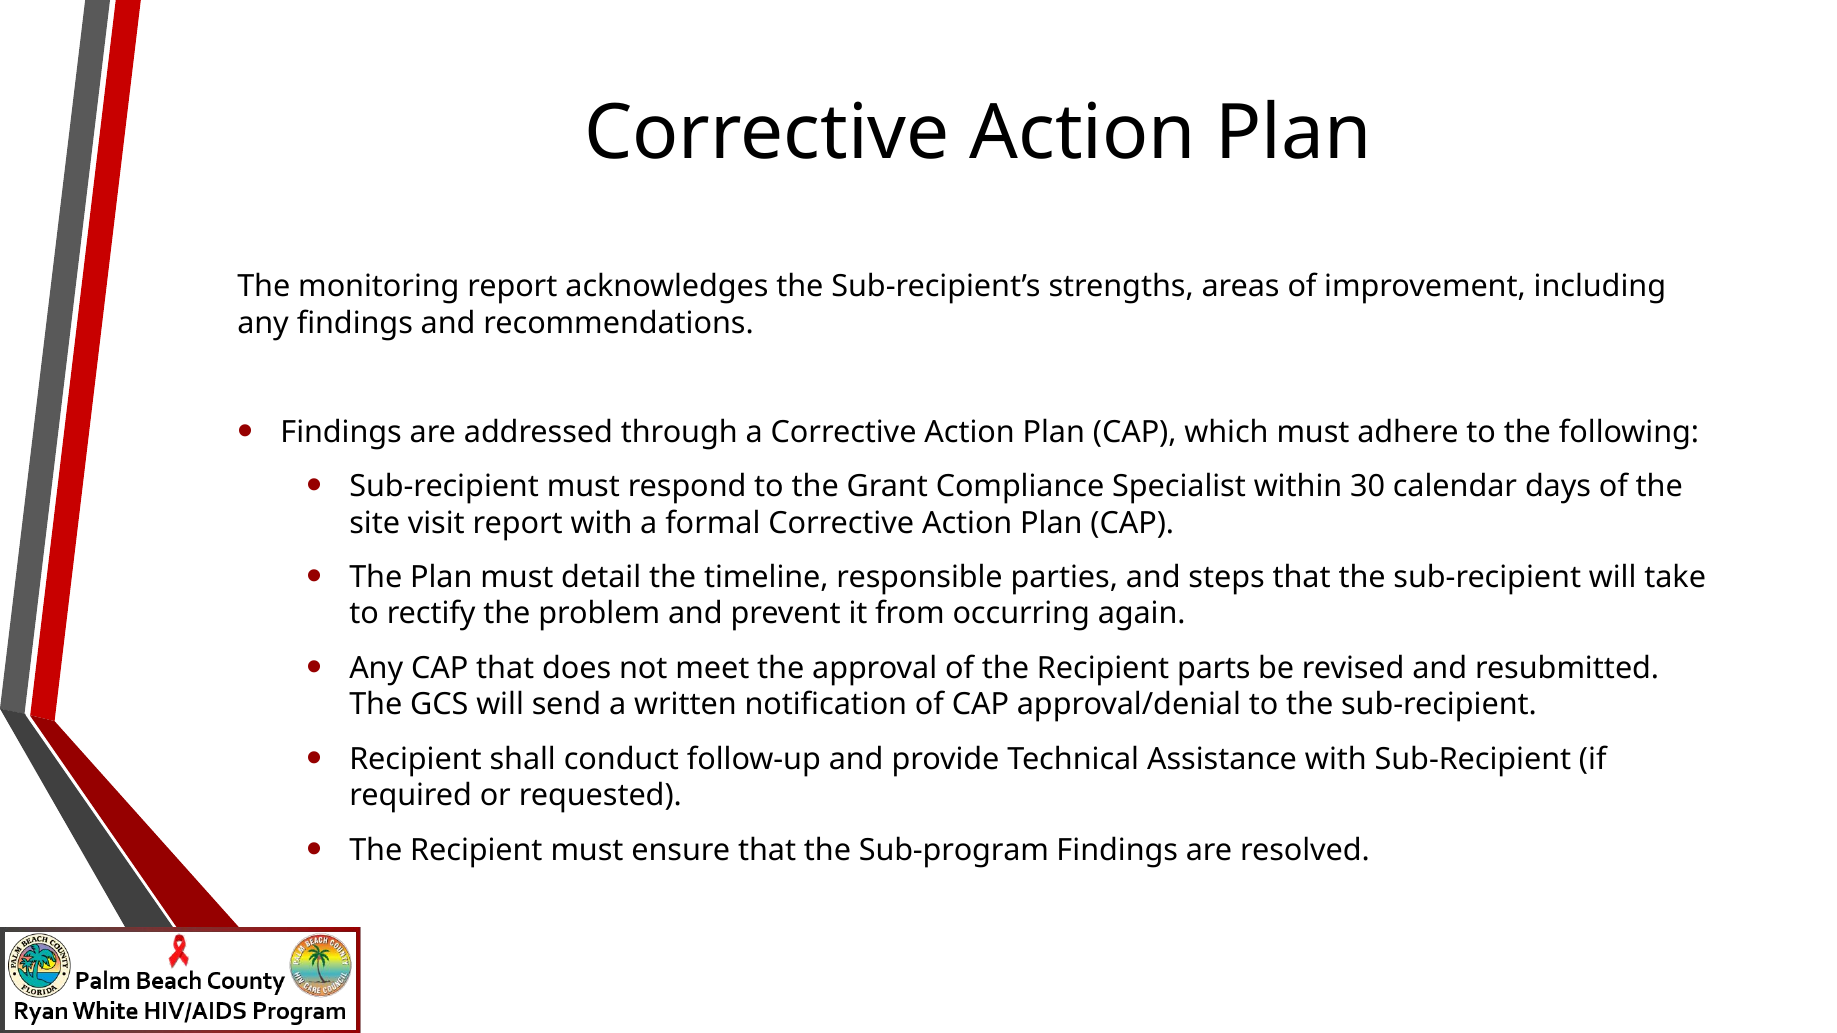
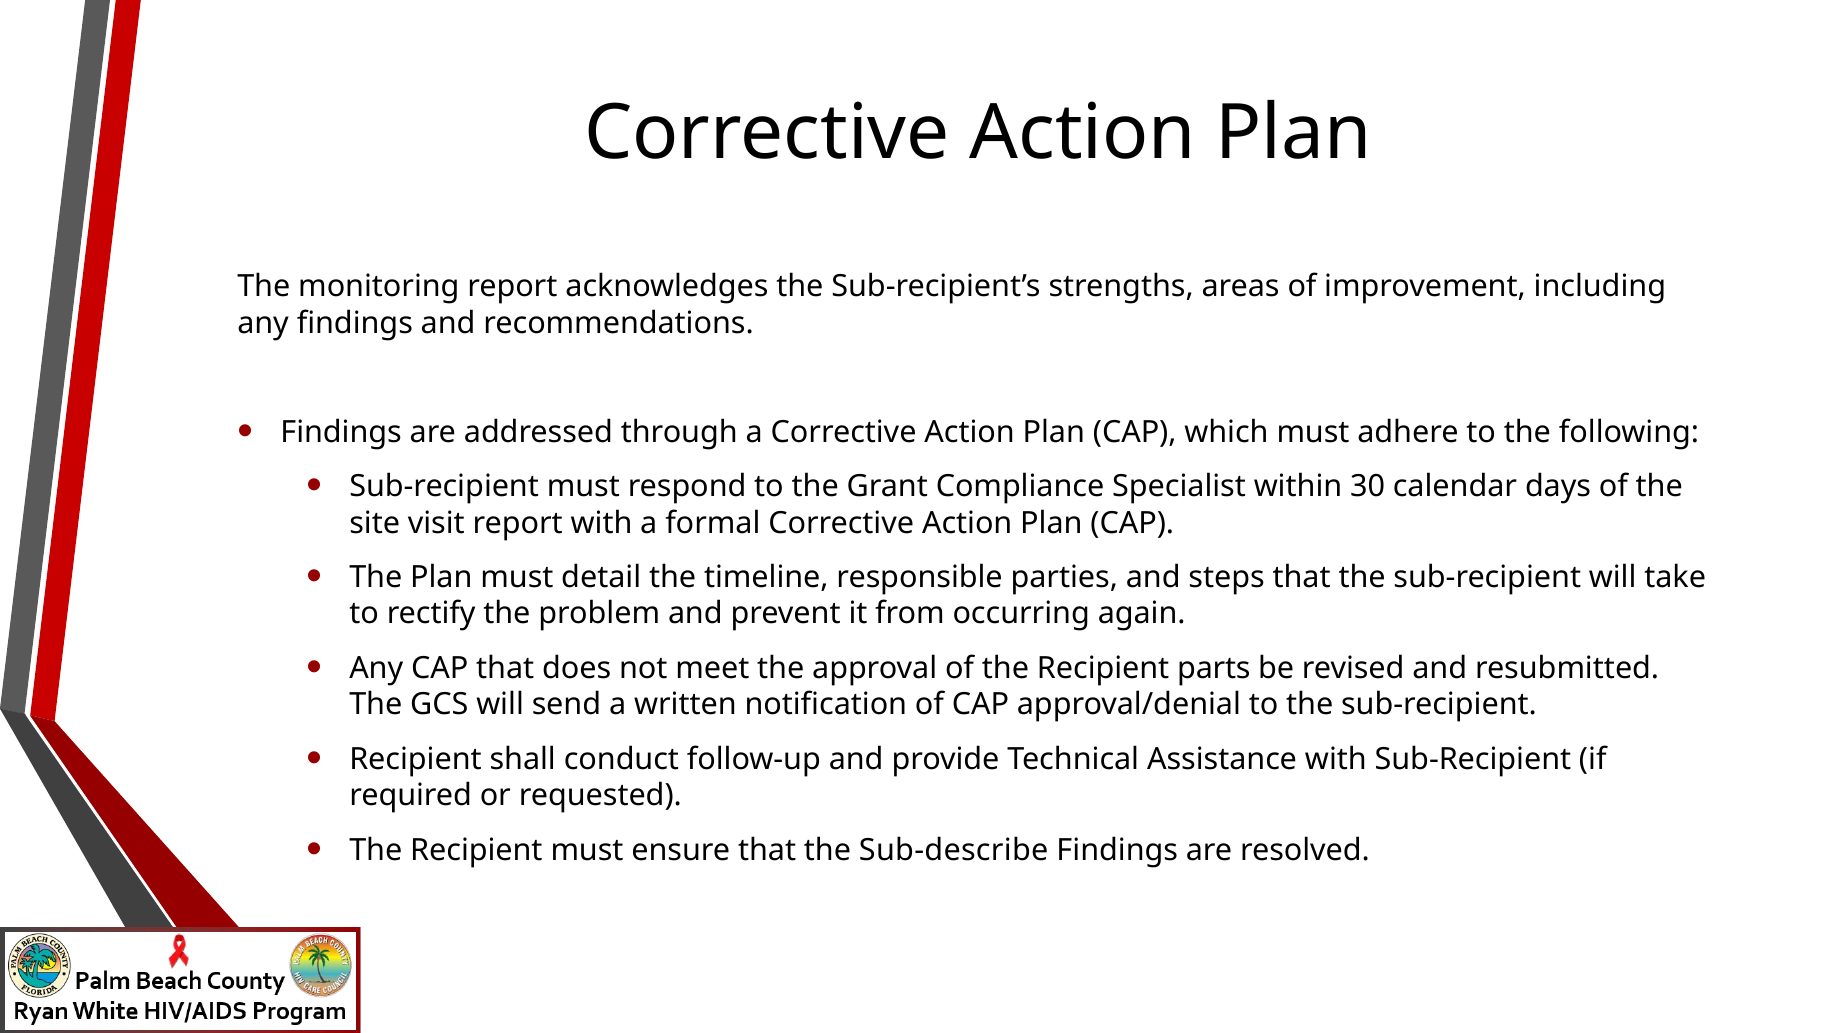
Sub-program: Sub-program -> Sub-describe (954, 850)
